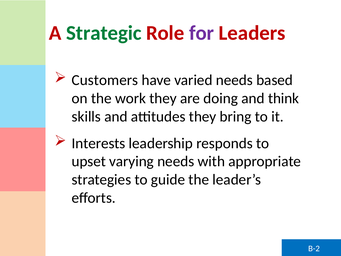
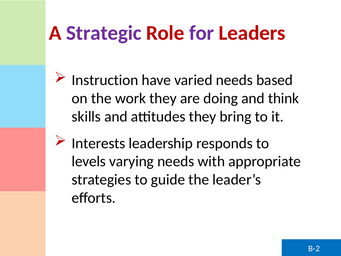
Strategic colour: green -> purple (104, 33)
Customers: Customers -> Instruction (105, 80)
upset: upset -> levels (89, 161)
